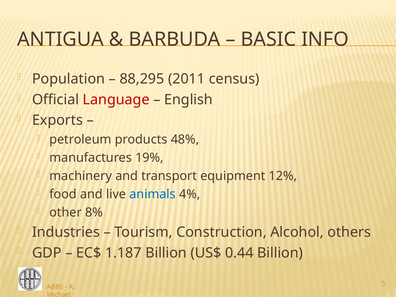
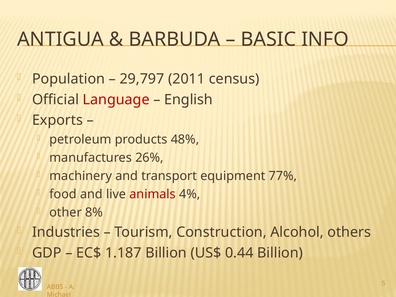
88,295: 88,295 -> 29,797 (142, 79)
19%: 19% -> 26% (149, 158)
12%: 12% -> 77% (283, 176)
animals colour: blue -> red (153, 194)
